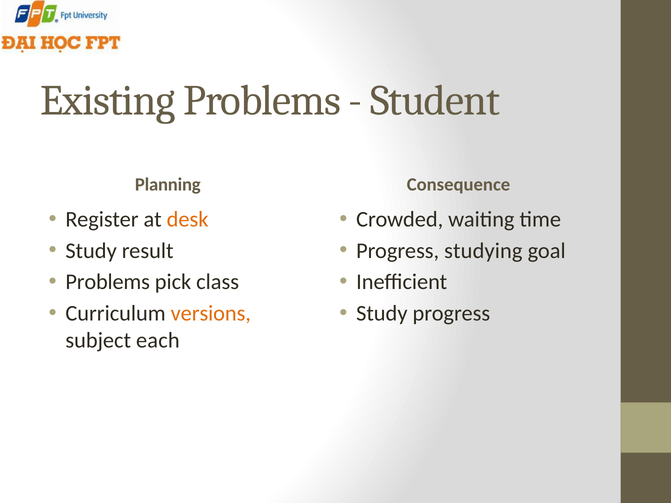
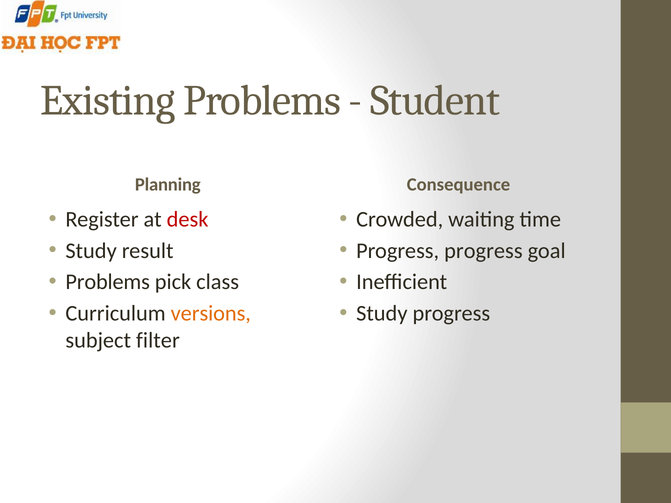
desk colour: orange -> red (188, 220)
Progress studying: studying -> progress (483, 251)
each: each -> filter (158, 340)
